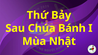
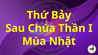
Bánh: Bánh -> Thần (72, 28)
